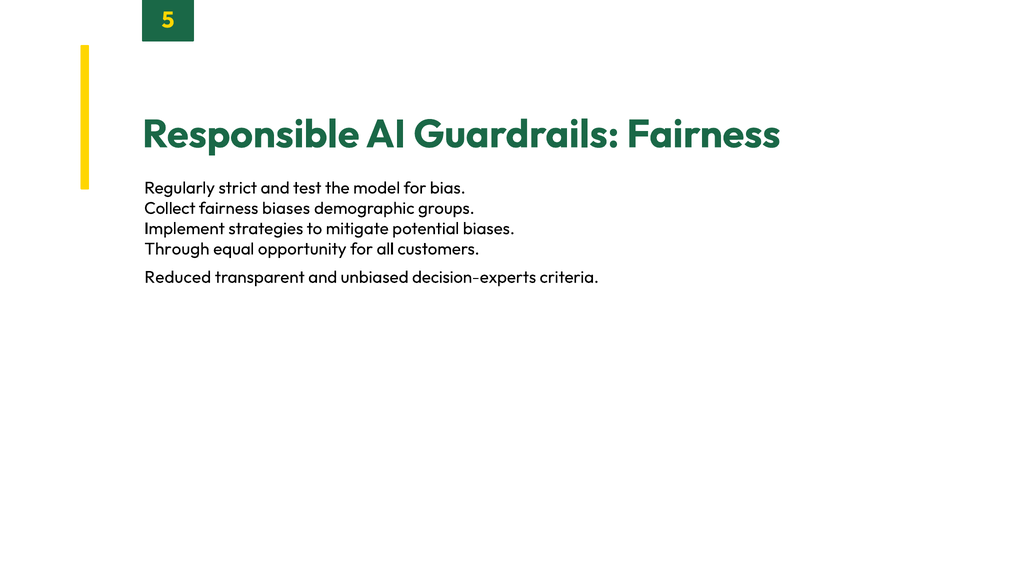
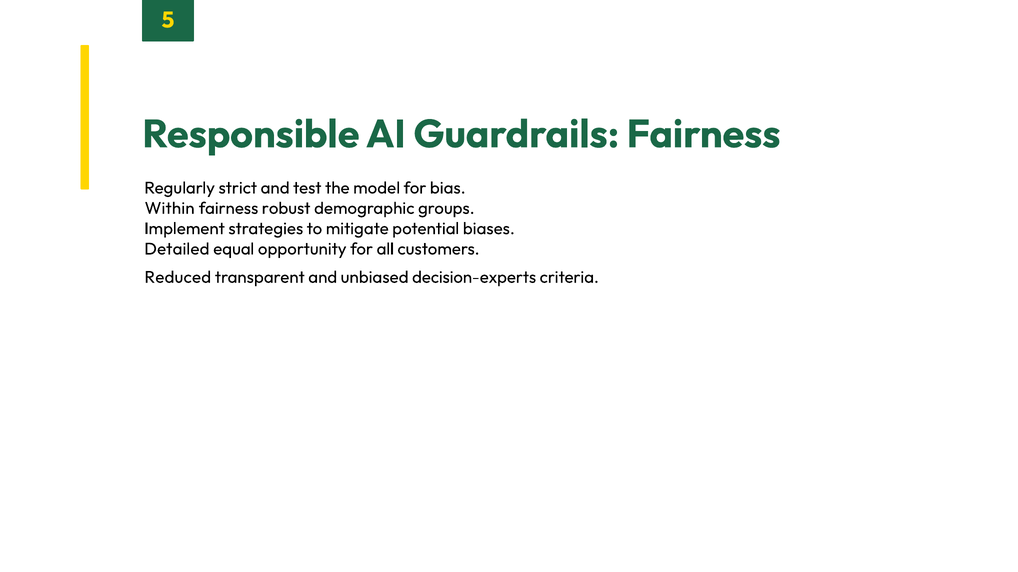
Collect: Collect -> Within (170, 209)
fairness biases: biases -> robust (286, 209)
Through: Through -> Detailed (177, 249)
